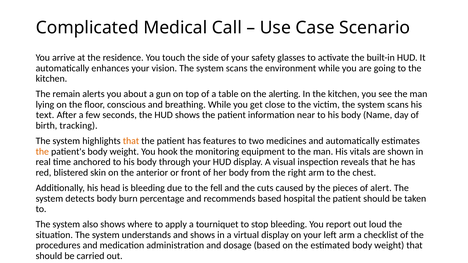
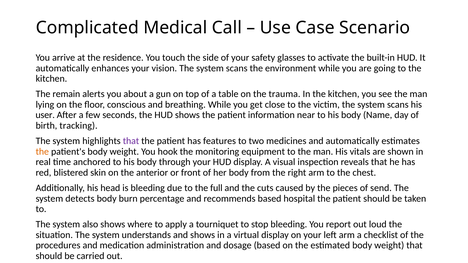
alerting: alerting -> trauma (285, 94)
text: text -> user (45, 115)
that colour: orange -> purple (131, 141)
fell: fell -> full (216, 188)
alert: alert -> send (381, 188)
